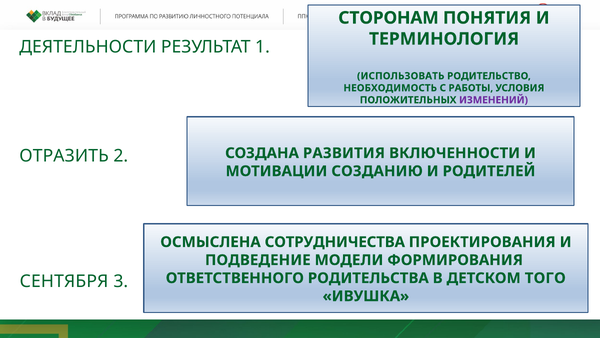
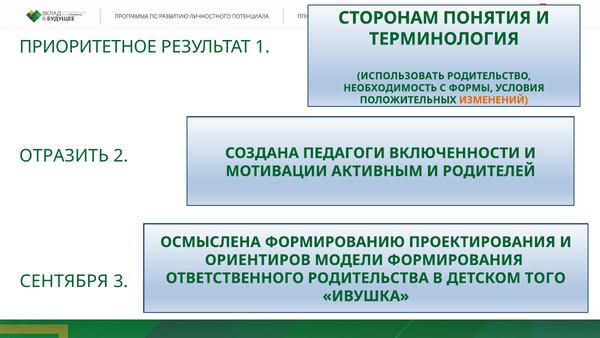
ДЕЯТЕЛЬНОСТИ: ДЕЯТЕЛЬНОСТИ -> ПРИОРИТЕТНОЕ (88, 47)
РАБОТЫ: РАБОТЫ -> ФОРМЫ (471, 88)
ИЗМЕНЕНИЙ colour: purple -> orange (494, 100)
РАЗВИТИЯ: РАЗВИТИЯ -> ПЕДАГОГИ (344, 153)
СОЗДАНИЮ: СОЗДАНИЮ -> АКТИВНЫМ (377, 171)
СОТРУДНИЧЕСТВА: СОТРУДНИЧЕСТВА -> ФОРМИРОВАНИЮ (335, 242)
ПОДВЕДЕНИЕ: ПОДВЕДЕНИЕ -> ОРИЕНТИРОВ (258, 260)
